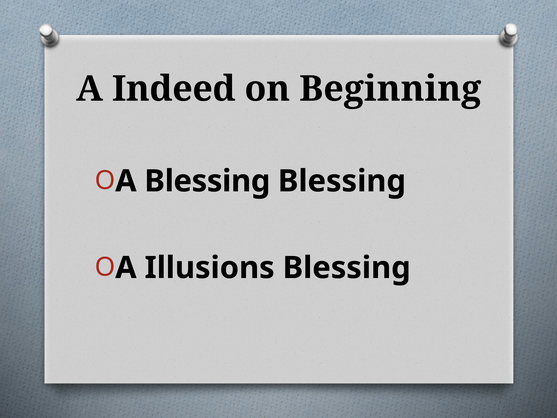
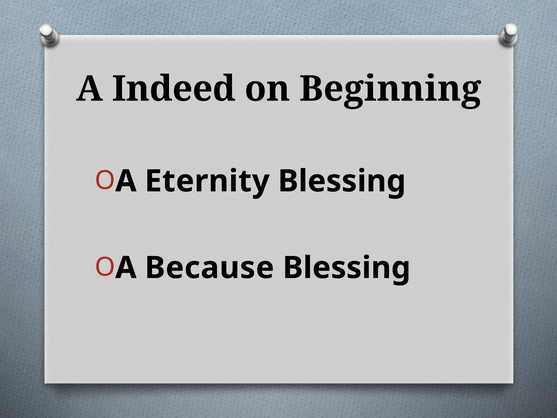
A Blessing: Blessing -> Eternity (207, 181)
Illusions: Illusions -> Because (209, 268)
